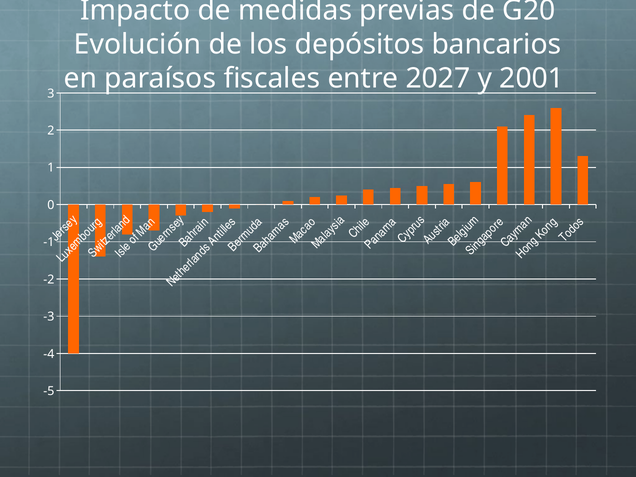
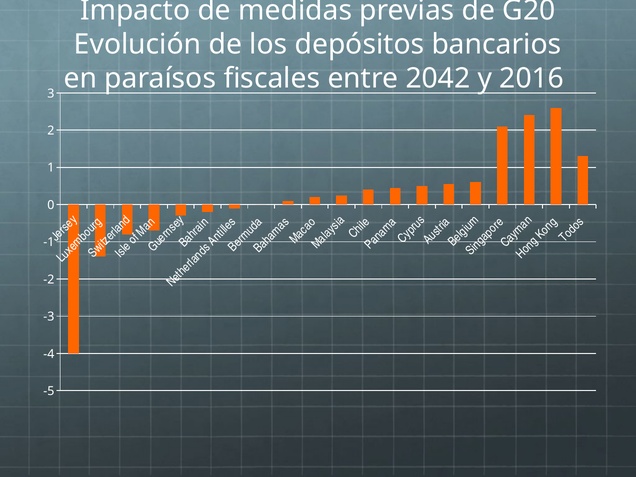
2027: 2027 -> 2042 (438, 79)
2001: 2001 -> 2016 (532, 79)
